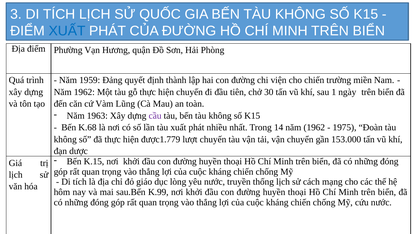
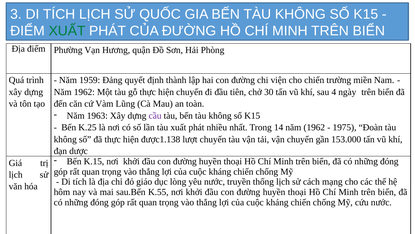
XUẤT colour: blue -> green (67, 31)
1: 1 -> 4 (334, 92)
K.68: K.68 -> K.25 (87, 127)
được1.779: được1.779 -> được1.138 (161, 139)
K.99: K.99 -> K.55 (158, 192)
